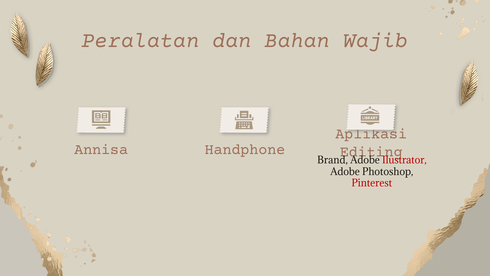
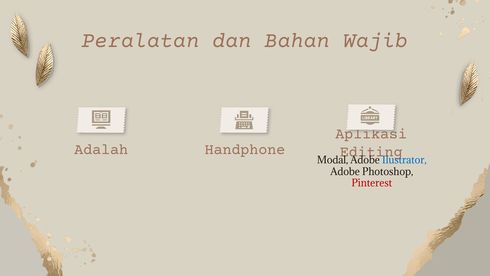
Annisa: Annisa -> Adalah (101, 149)
Brand: Brand -> Modal (333, 160)
Ilustrator colour: red -> blue (404, 160)
